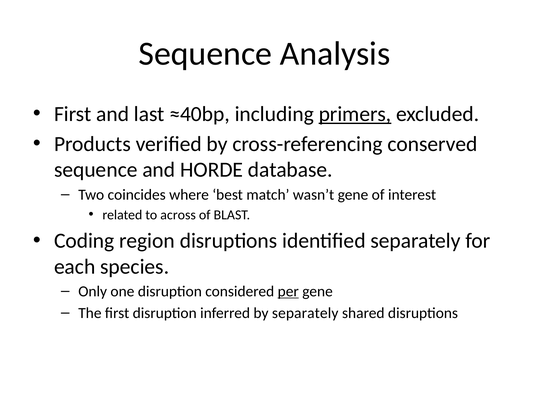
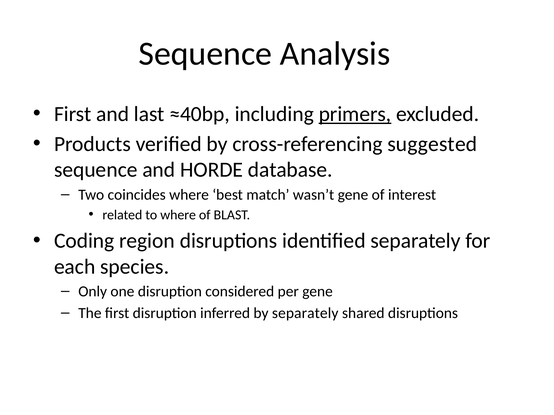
conserved: conserved -> suggested (432, 144)
to across: across -> where (178, 215)
per underline: present -> none (288, 292)
